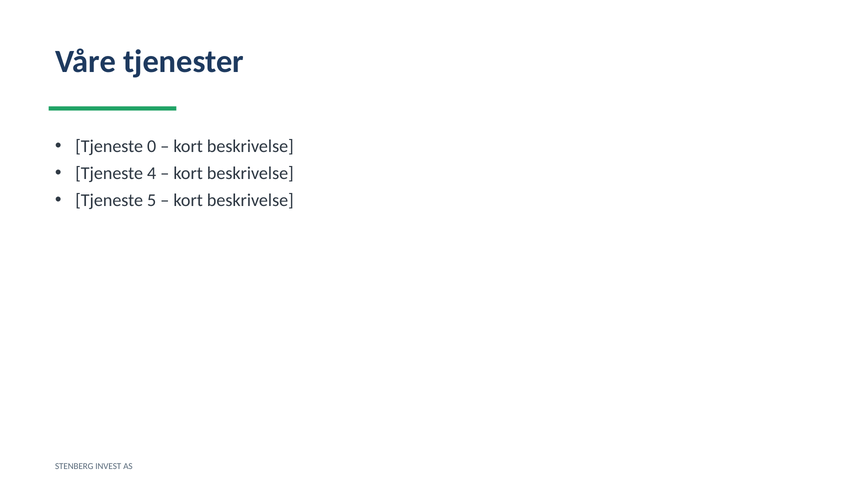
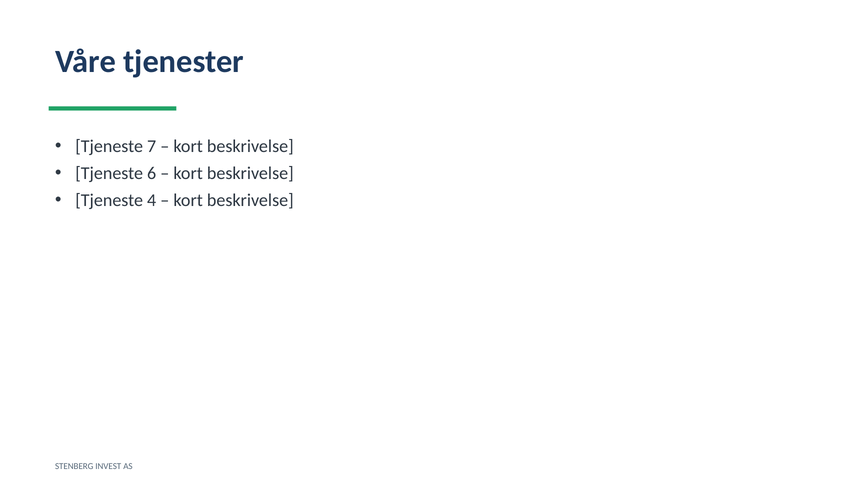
0: 0 -> 7 (152, 147)
4: 4 -> 6 (152, 174)
5: 5 -> 4 (152, 201)
